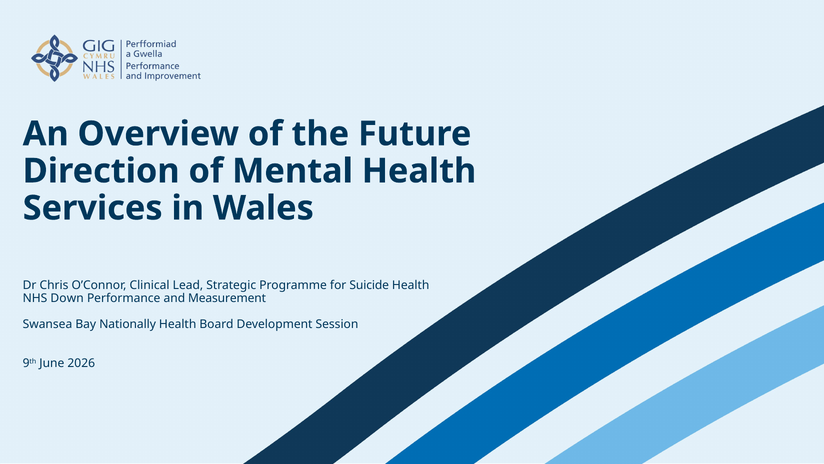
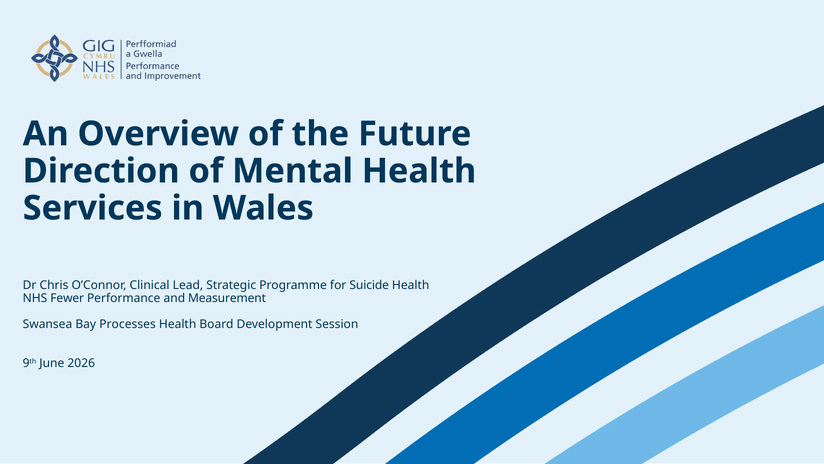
Down: Down -> Fewer (67, 298)
Nationally: Nationally -> Processes (128, 324)
